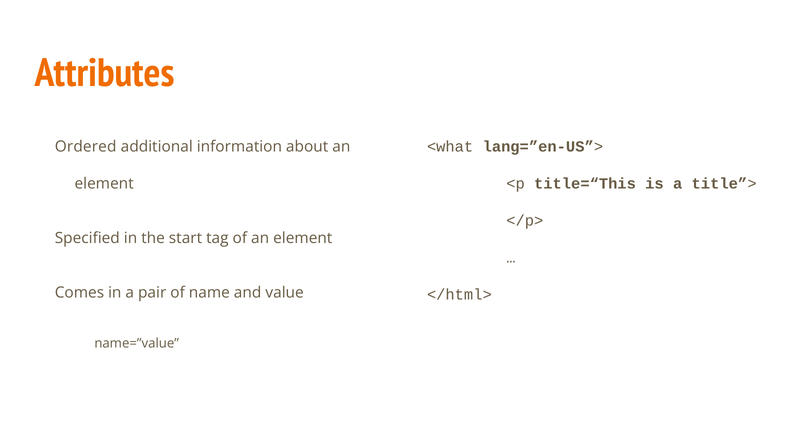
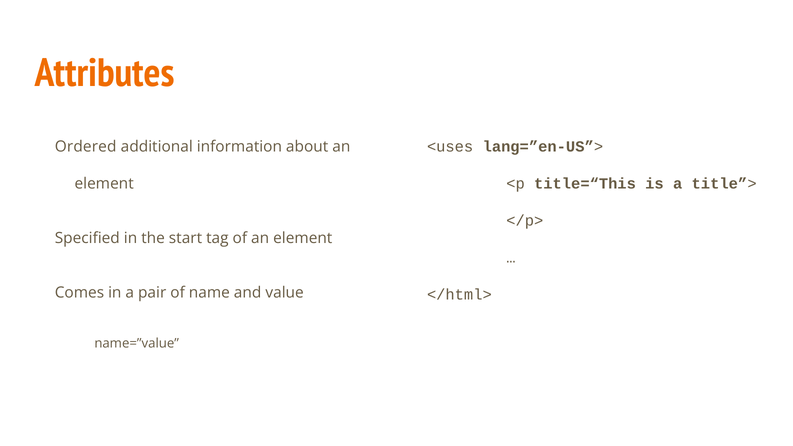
<what: <what -> <uses (450, 147)
